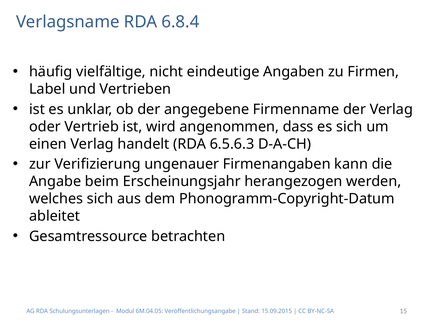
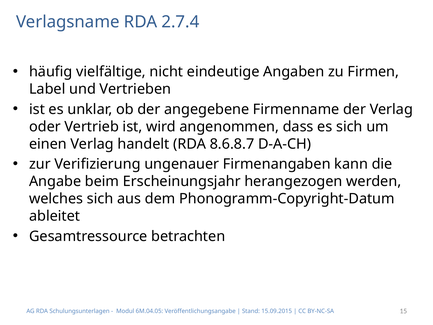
6.8.4: 6.8.4 -> 2.7.4 (180, 22)
6.5.6.3: 6.5.6.3 -> 8.6.8.7 (232, 144)
